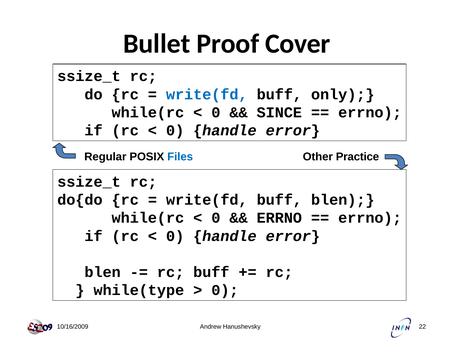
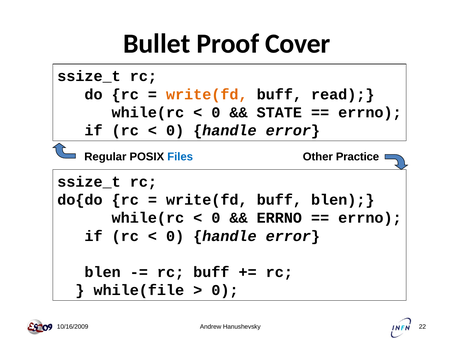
write(fd colour: blue -> orange (207, 95)
only: only -> read (343, 95)
SINCE: SINCE -> STATE (279, 113)
while(type: while(type -> while(file (139, 291)
